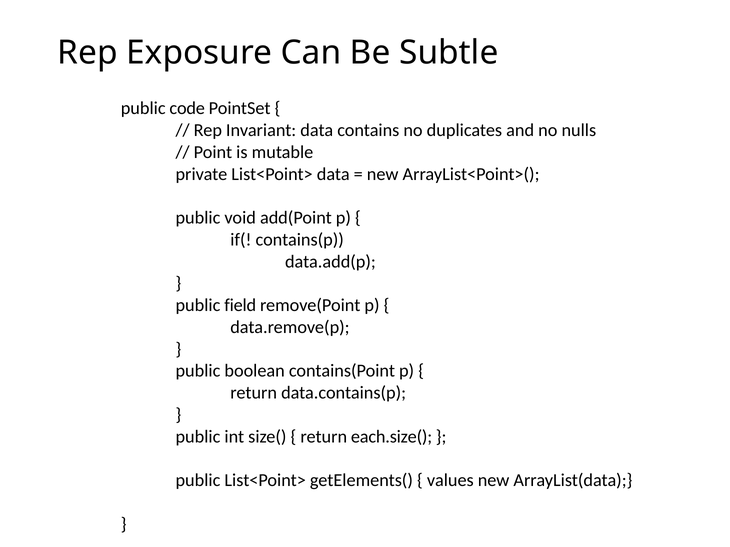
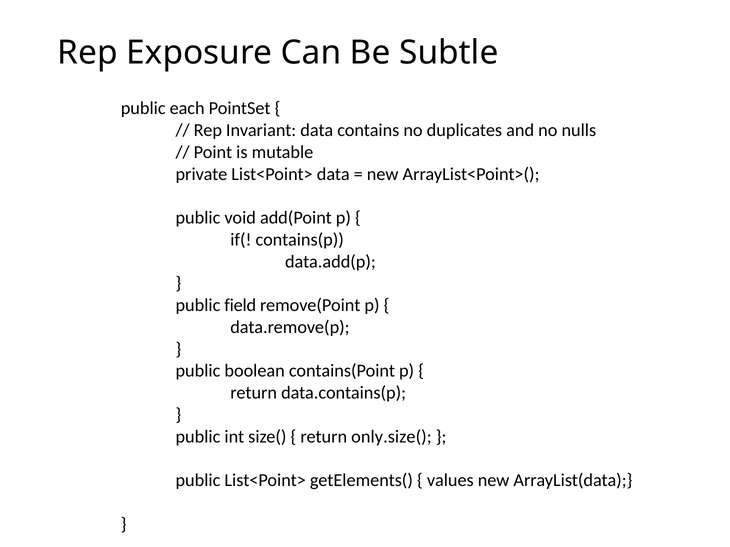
code: code -> each (187, 109)
each.size(: each.size( -> only.size( (391, 437)
